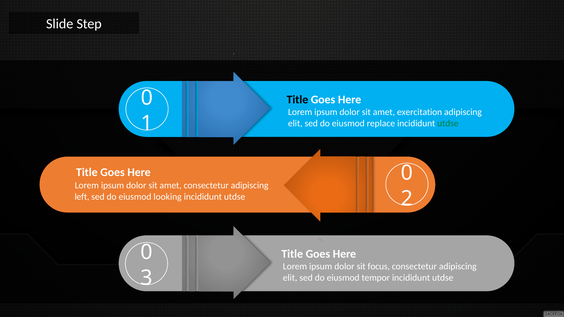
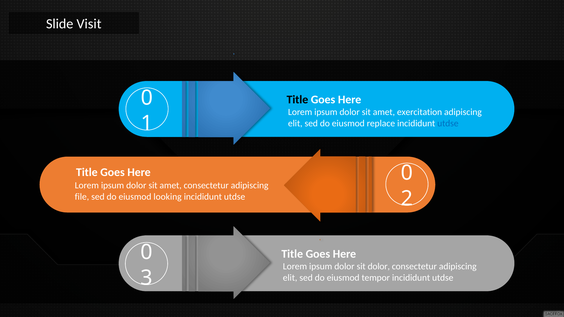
Step: Step -> Visit (89, 24)
utdse colour: green -> blue (448, 123)
left: left -> file (82, 197)
sit focus: focus -> dolor (379, 267)
